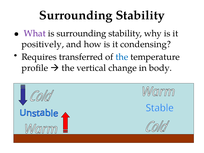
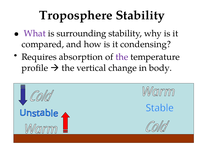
Surrounding: Surrounding -> Troposphere (76, 15)
positively: positively -> compared (43, 44)
transferred: transferred -> absorption (81, 57)
the colour: blue -> purple (122, 57)
